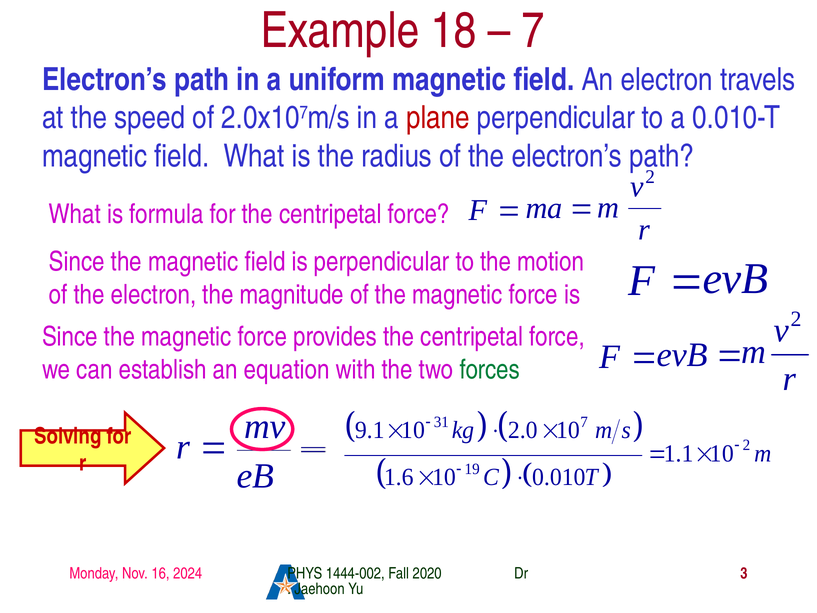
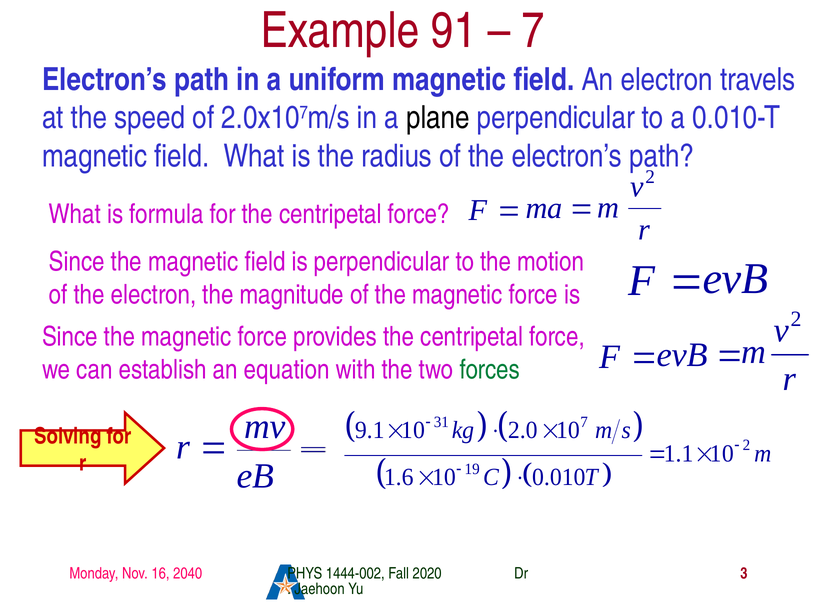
18: 18 -> 91 (454, 31)
plane colour: red -> black (438, 118)
2024: 2024 -> 2040 (188, 573)
